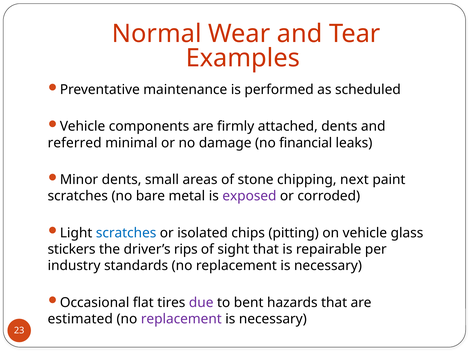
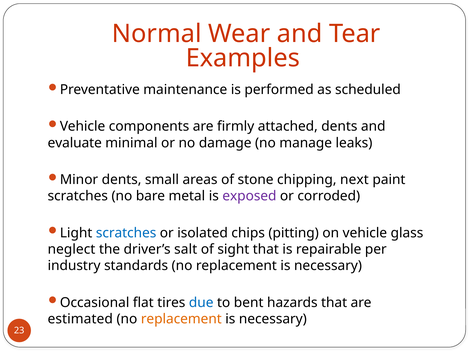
referred: referred -> evaluate (75, 143)
financial: financial -> manage (306, 143)
stickers: stickers -> neglect (71, 249)
rips: rips -> salt (186, 249)
due colour: purple -> blue (201, 302)
replacement colour: purple -> orange (181, 319)
